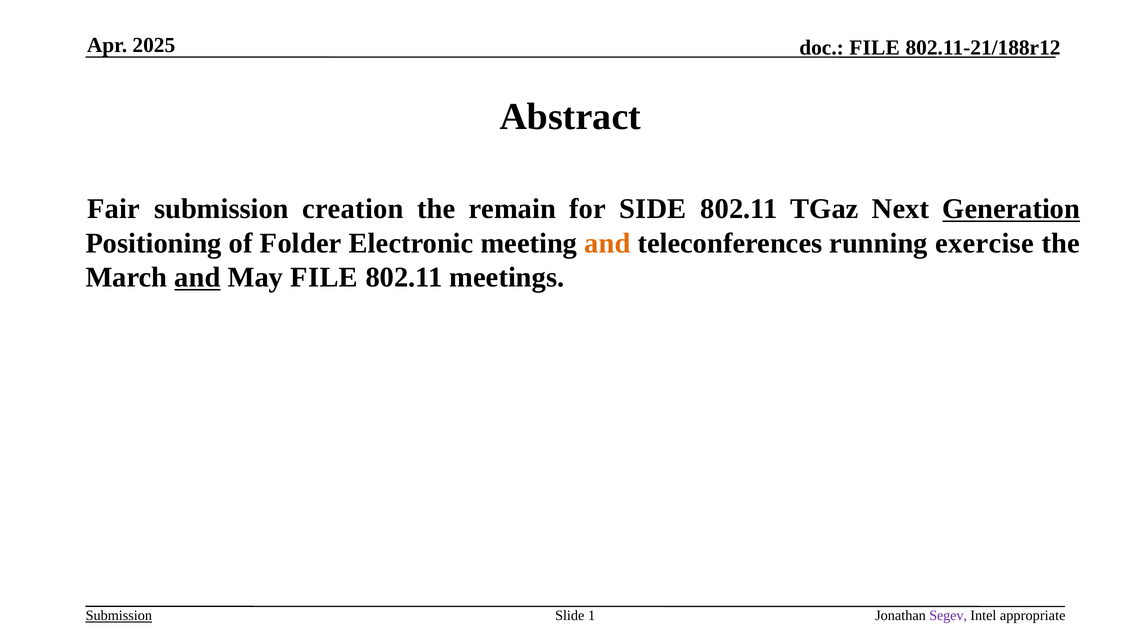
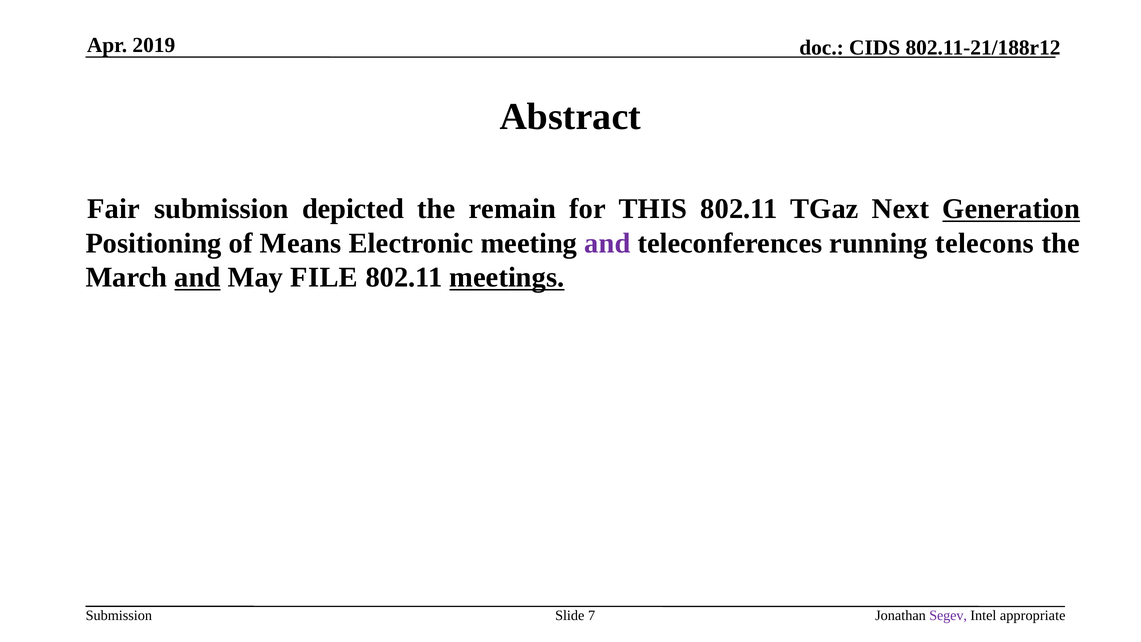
2025: 2025 -> 2019 (154, 45)
FILE: FILE -> CIDS (875, 48)
creation: creation -> depicted (353, 209)
SIDE: SIDE -> THIS (653, 209)
Folder: Folder -> Means (301, 243)
and colour: orange -> purple (607, 243)
exercise: exercise -> telecons (985, 243)
meetings underline: none -> present (507, 277)
Submission underline: present -> none (119, 616)
1: 1 -> 7 (592, 616)
